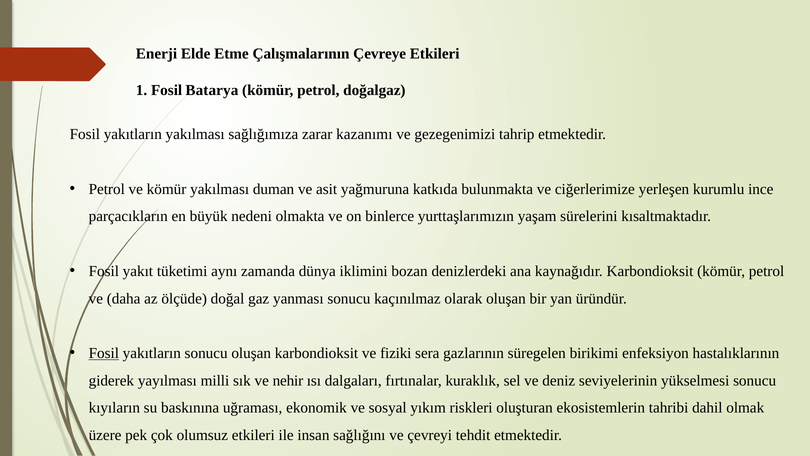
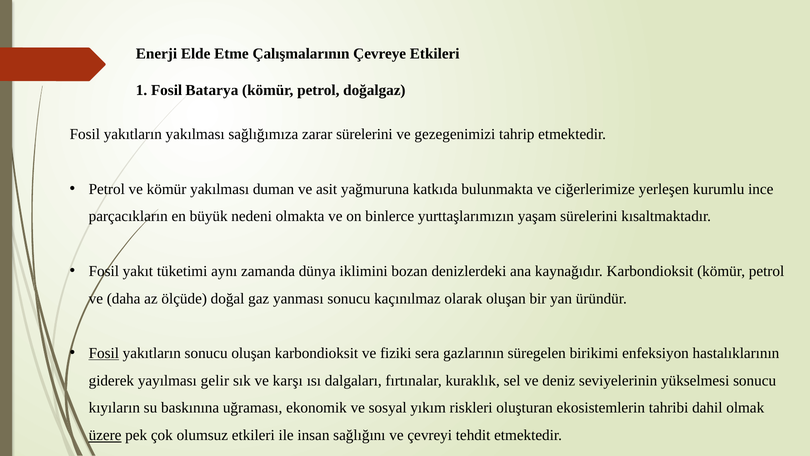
zarar kazanımı: kazanımı -> sürelerini (364, 134)
milli: milli -> gelir (215, 380)
nehir: nehir -> karşı (288, 380)
üzere underline: none -> present (105, 435)
